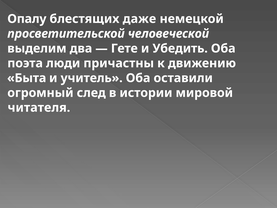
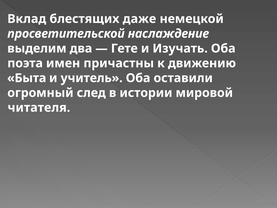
Опалу: Опалу -> Вклад (27, 19)
человеческой: человеческой -> наслаждение (168, 34)
Убедить: Убедить -> Изучать (180, 48)
люди: люди -> имен (63, 63)
